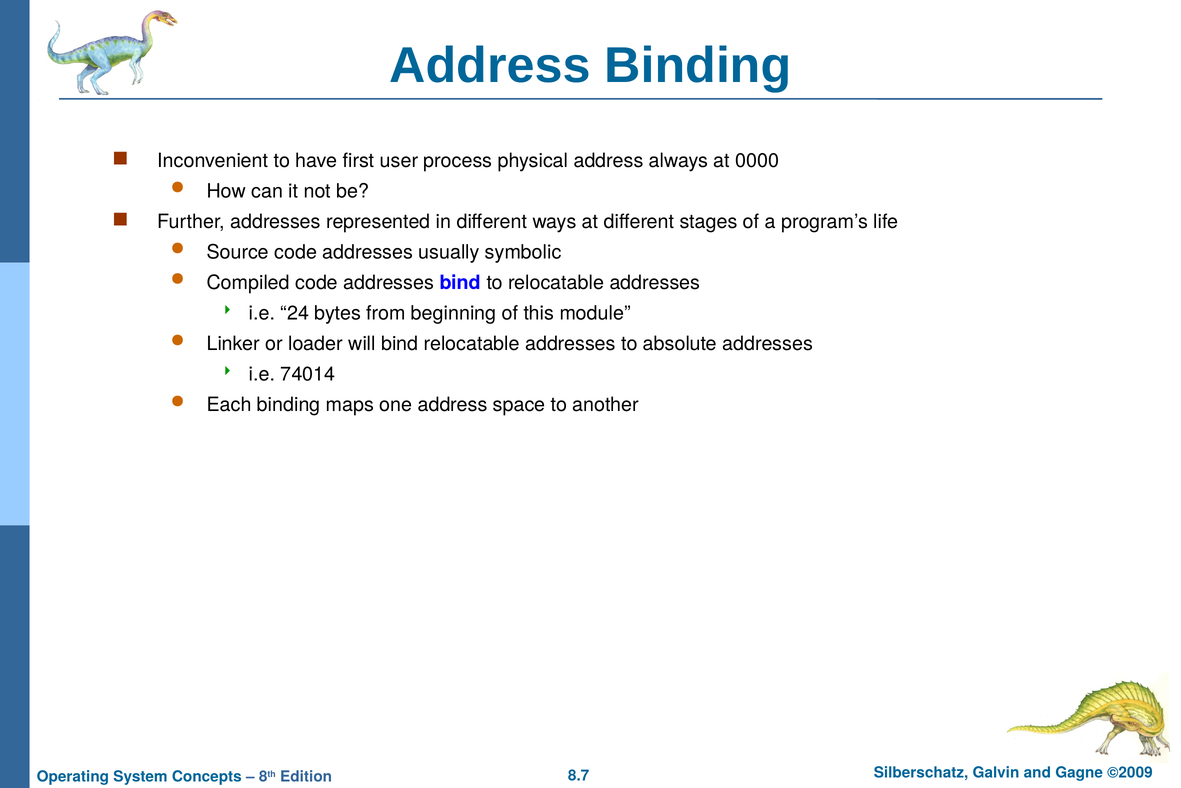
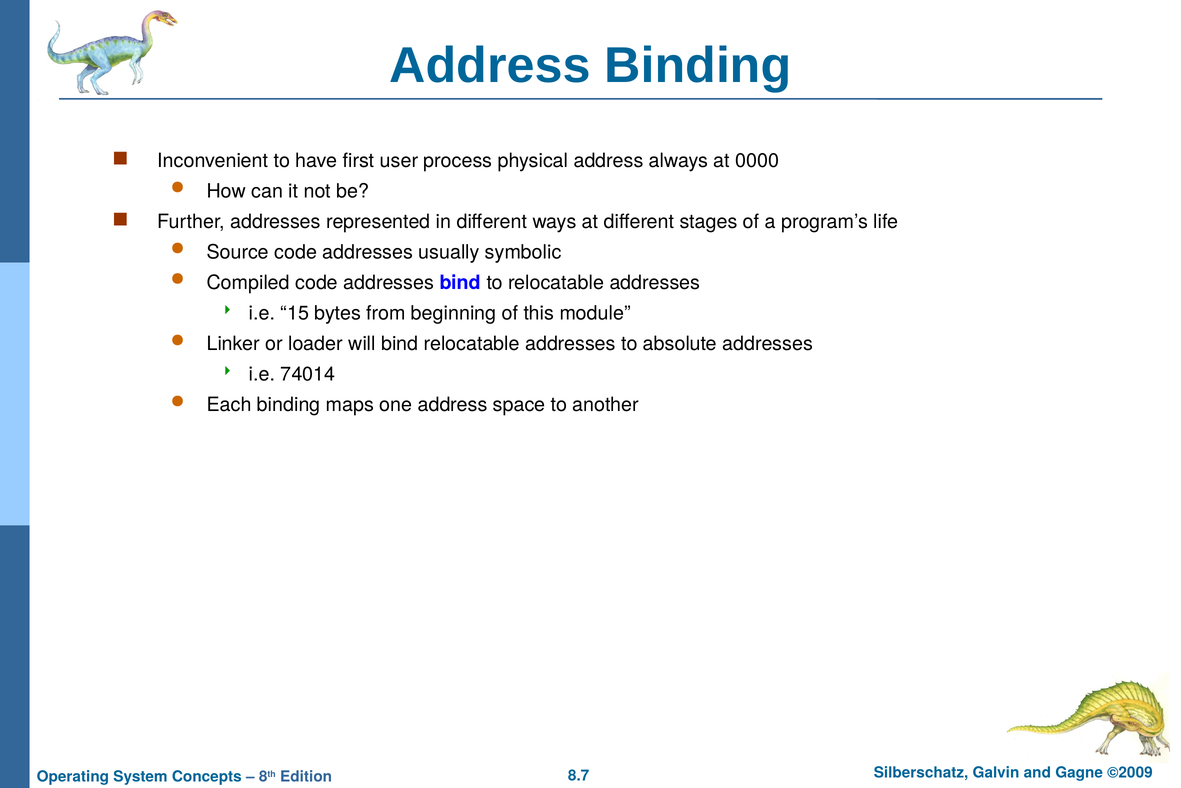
24: 24 -> 15 (295, 313)
